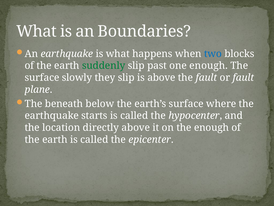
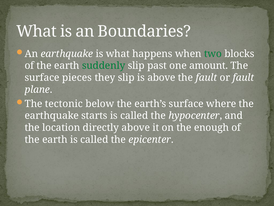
two colour: blue -> green (213, 54)
one enough: enough -> amount (209, 66)
slowly: slowly -> pieces (77, 77)
beneath: beneath -> tectonic (64, 104)
